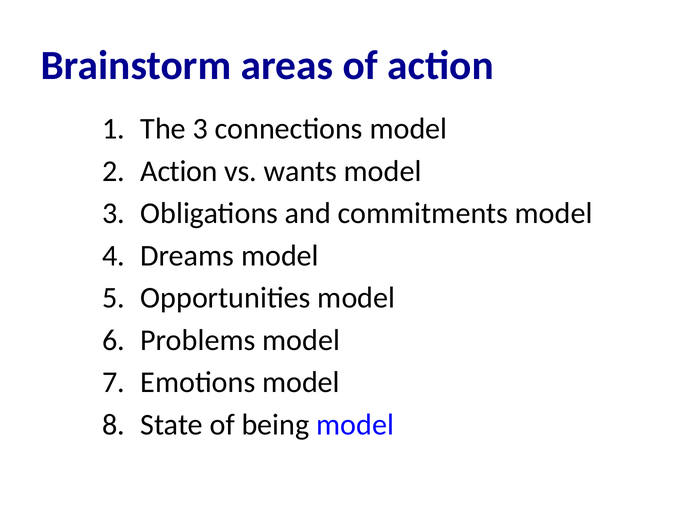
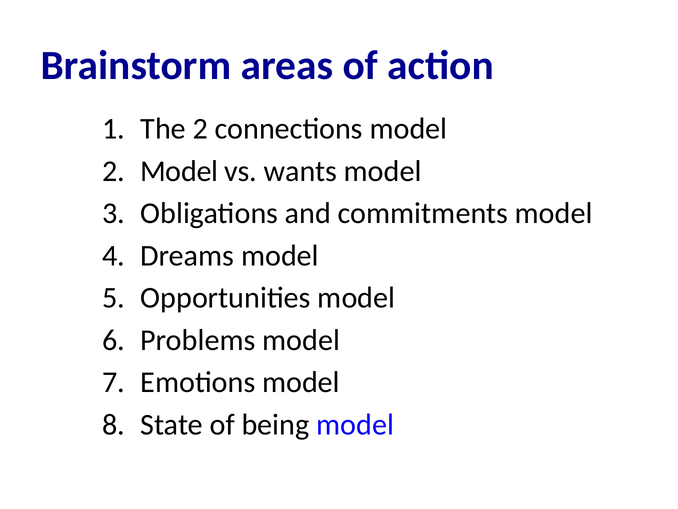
The 3: 3 -> 2 (200, 129)
Action: Action -> Model (179, 171)
